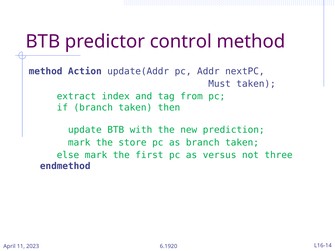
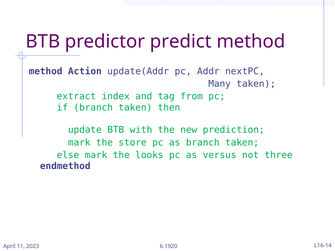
control: control -> predict (181, 41)
Must: Must -> Many (220, 84)
first: first -> looks (149, 155)
